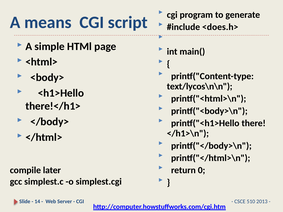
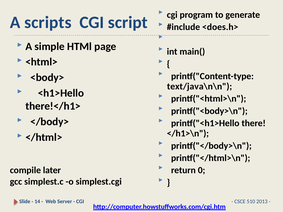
means: means -> scripts (48, 22)
text/lycos\n\n: text/lycos\n\n -> text/java\n\n (200, 86)
